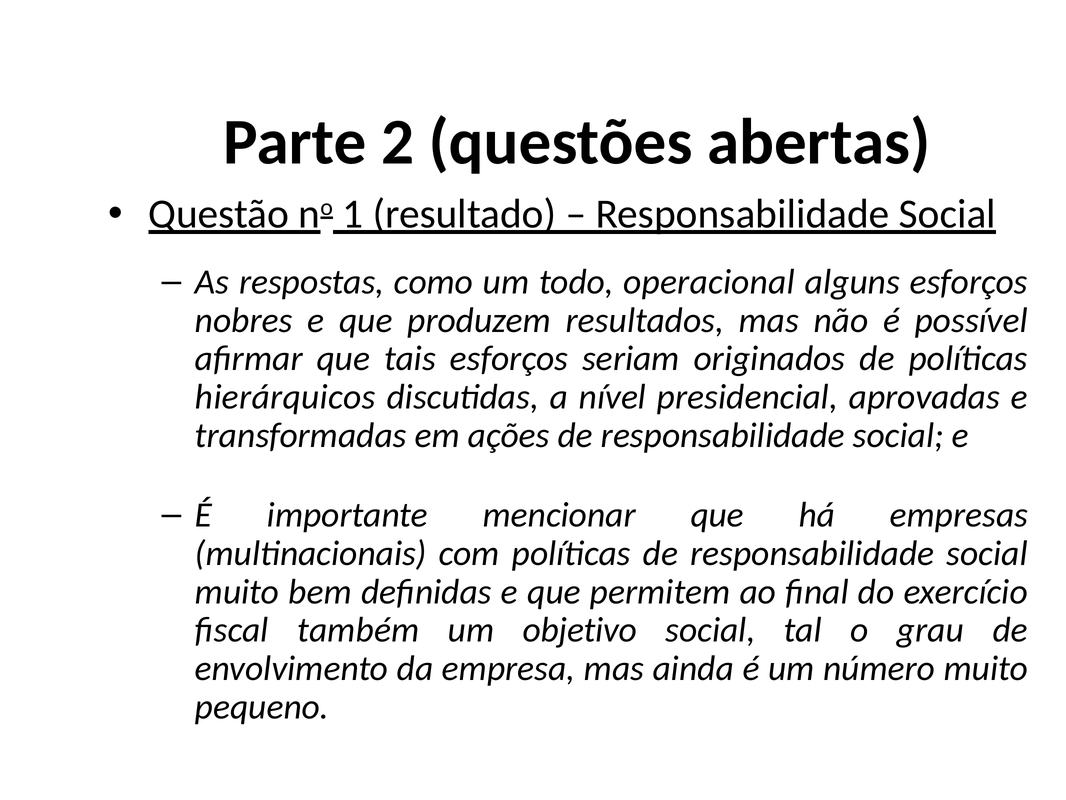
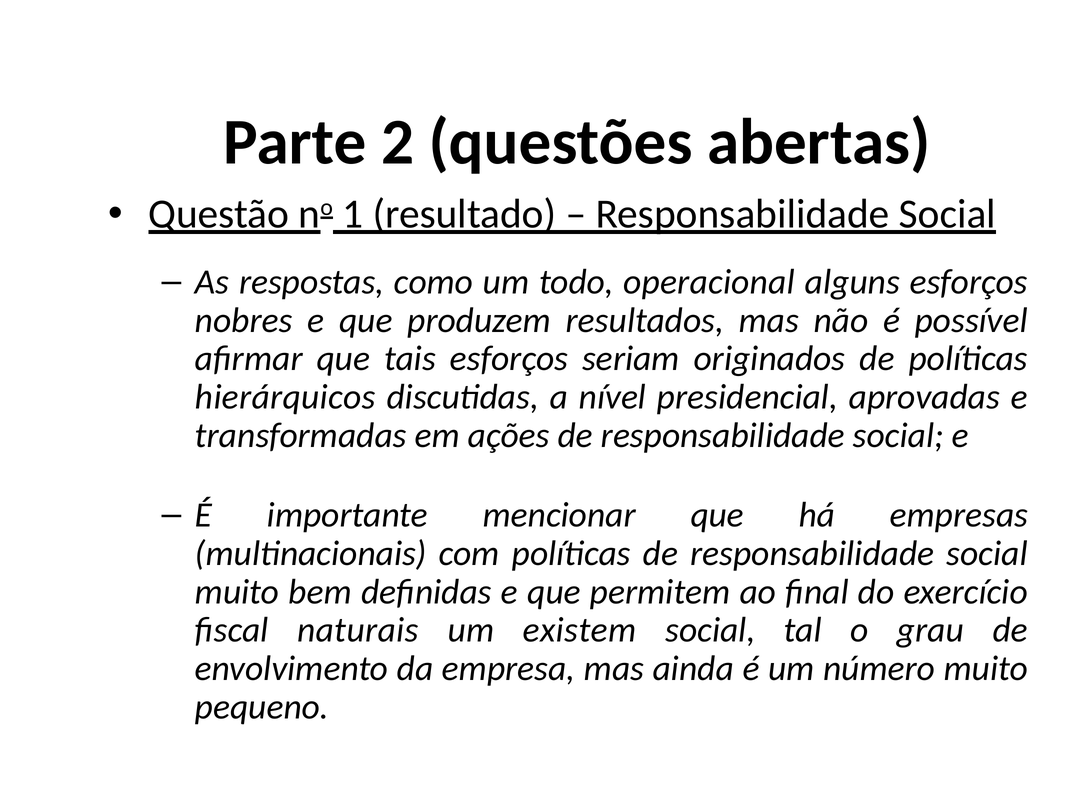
também: também -> naturais (358, 630)
objetivo: objetivo -> existem (580, 630)
